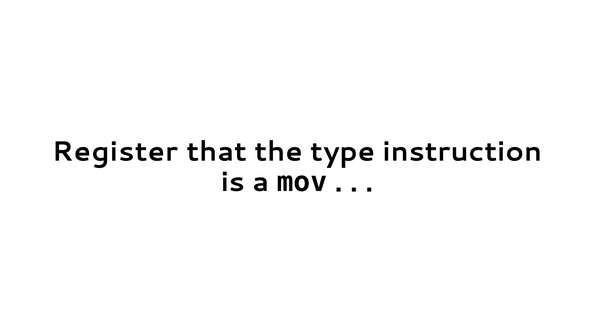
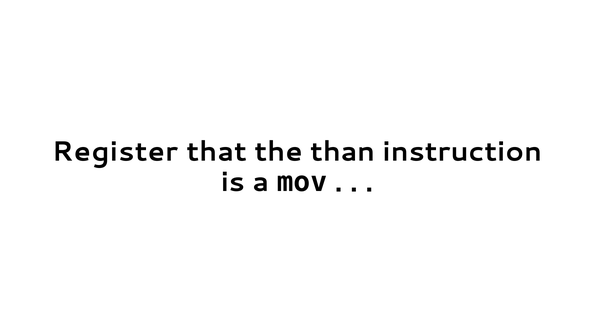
type: type -> than (343, 152)
